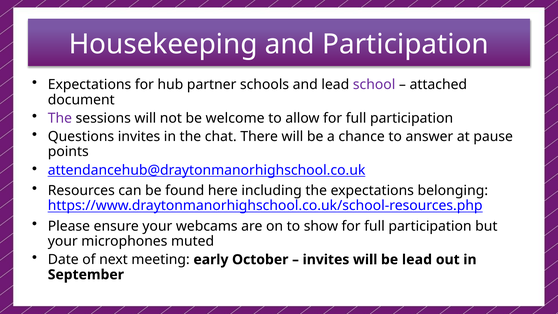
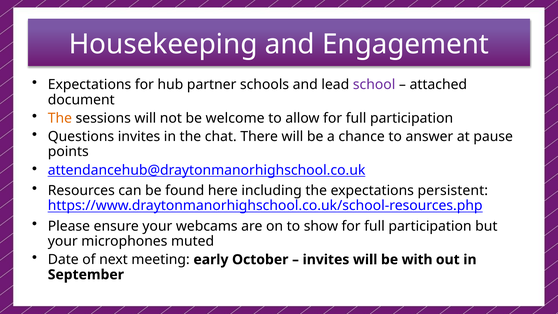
and Participation: Participation -> Engagement (406, 44)
The colour: purple -> orange (60, 118)
belonging: belonging -> persistent (453, 190)
be lead: lead -> with (417, 259)
